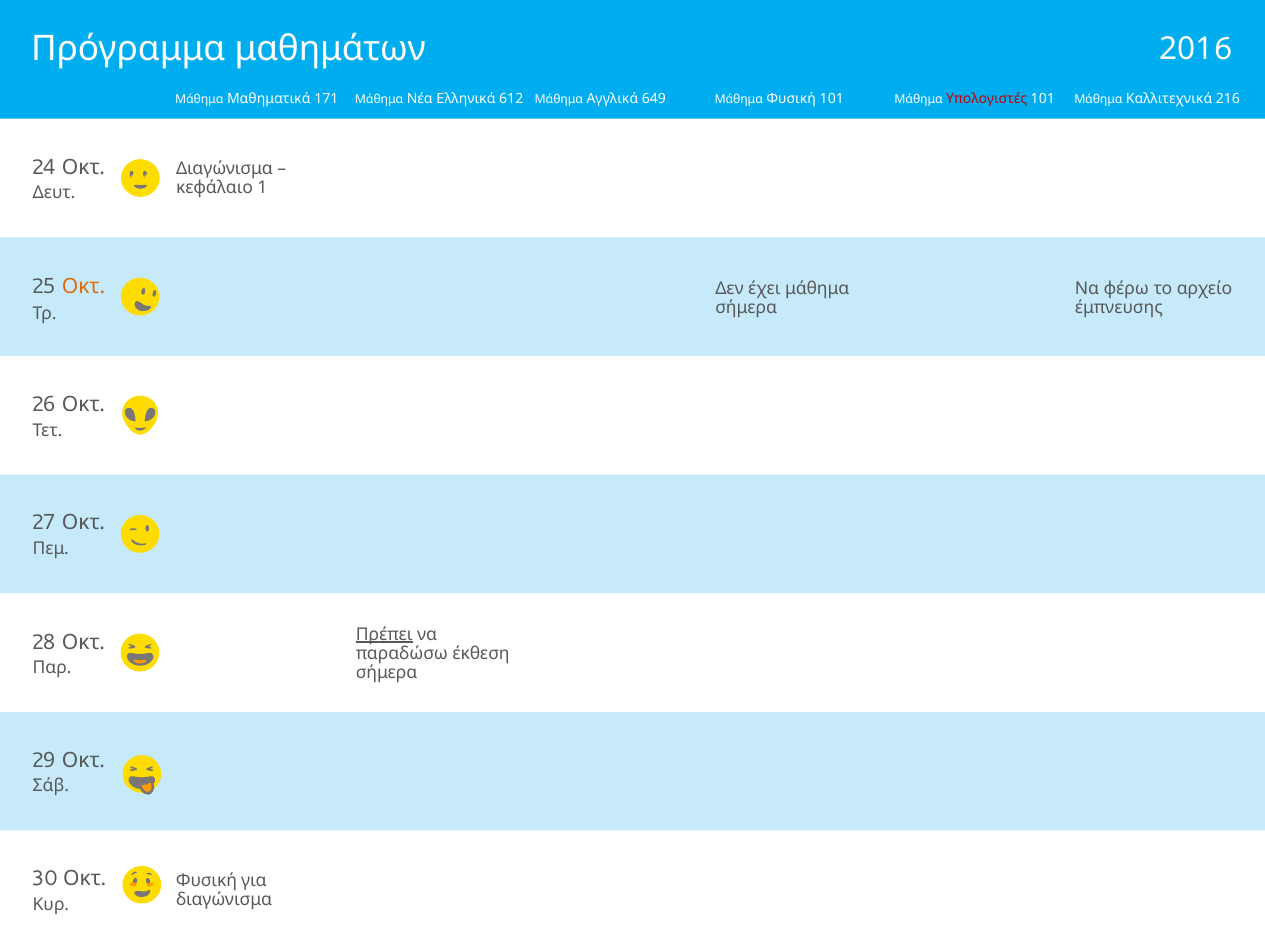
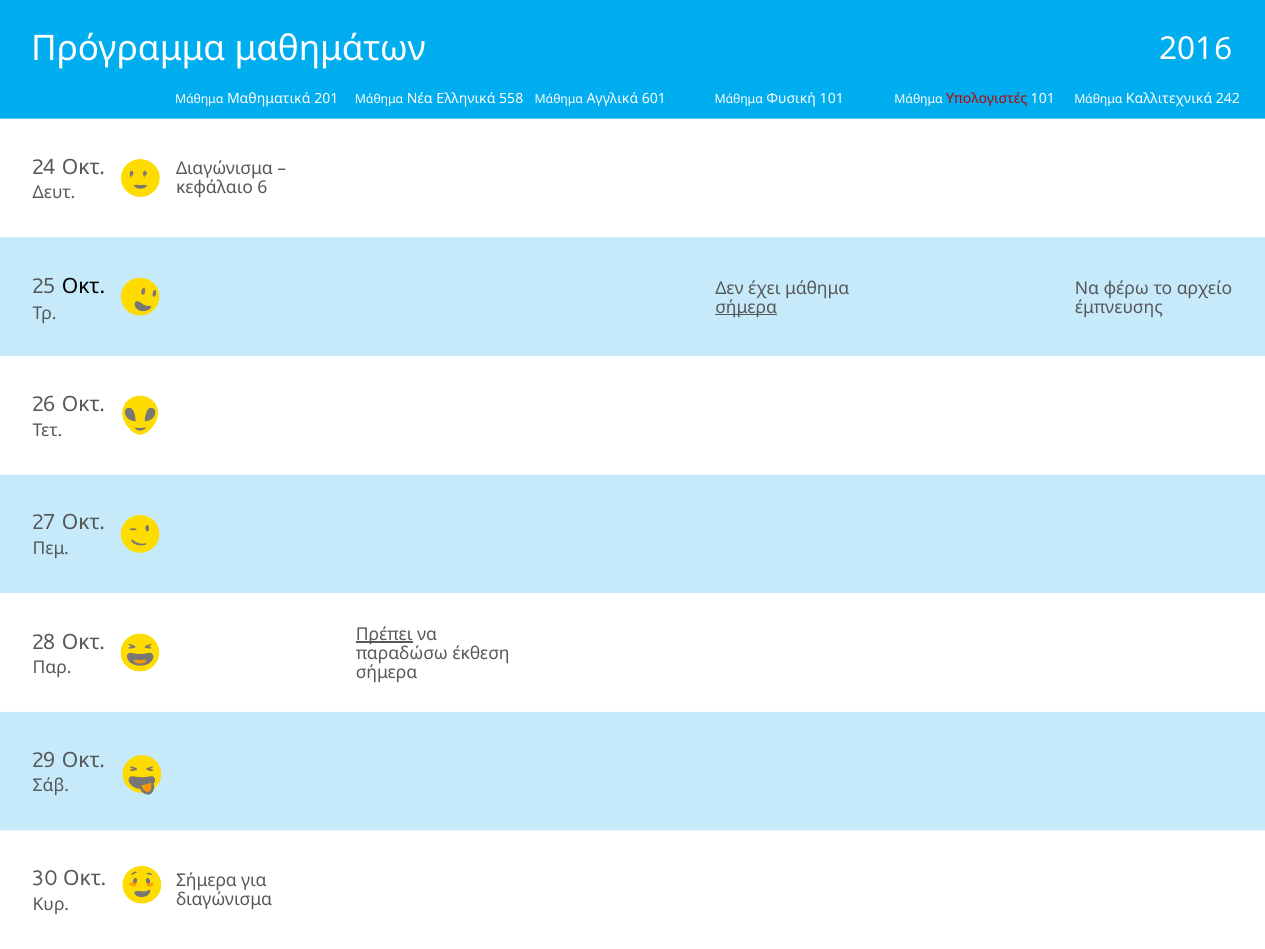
171: 171 -> 201 (326, 99)
612: 612 -> 558 (511, 99)
649: 649 -> 601 (654, 99)
216: 216 -> 242 (1228, 99)
1: 1 -> 6 (262, 188)
Οκτ colour: orange -> black (84, 286)
σήμερα underline: none -> present (746, 307)
Φυσική: Φυσική -> Σήμερα (206, 881)
